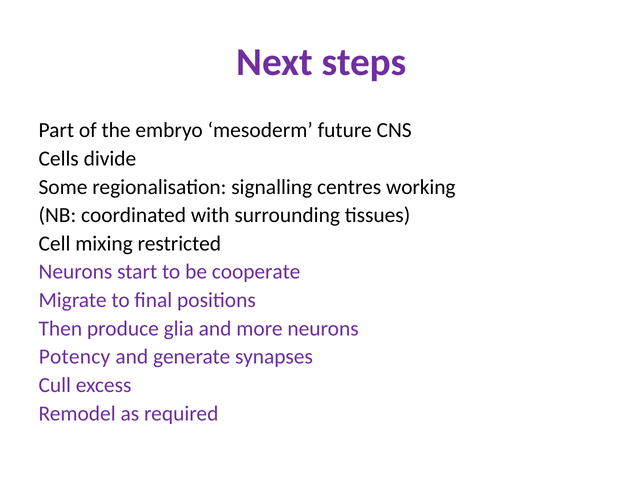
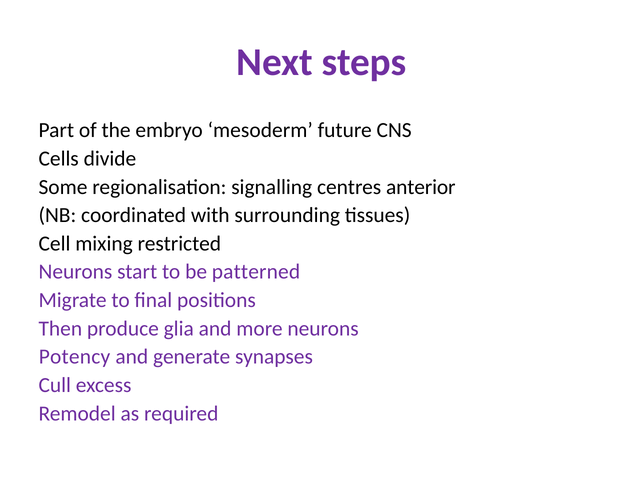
working: working -> anterior (421, 187)
cooperate: cooperate -> patterned (256, 271)
